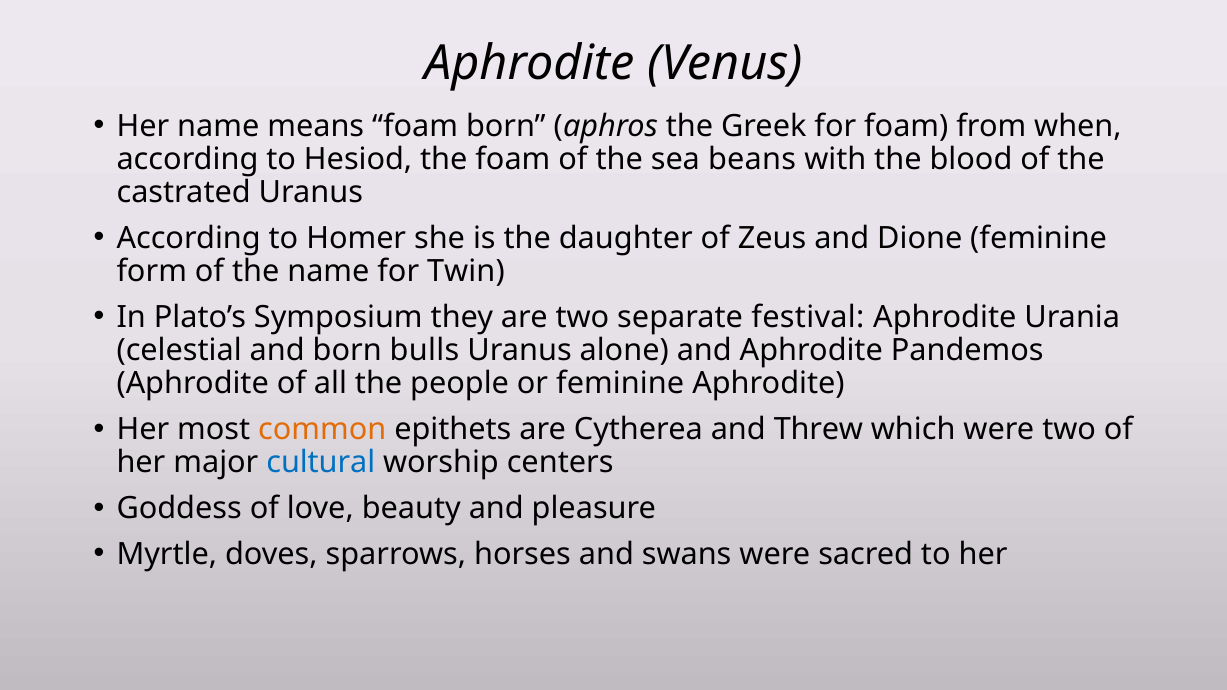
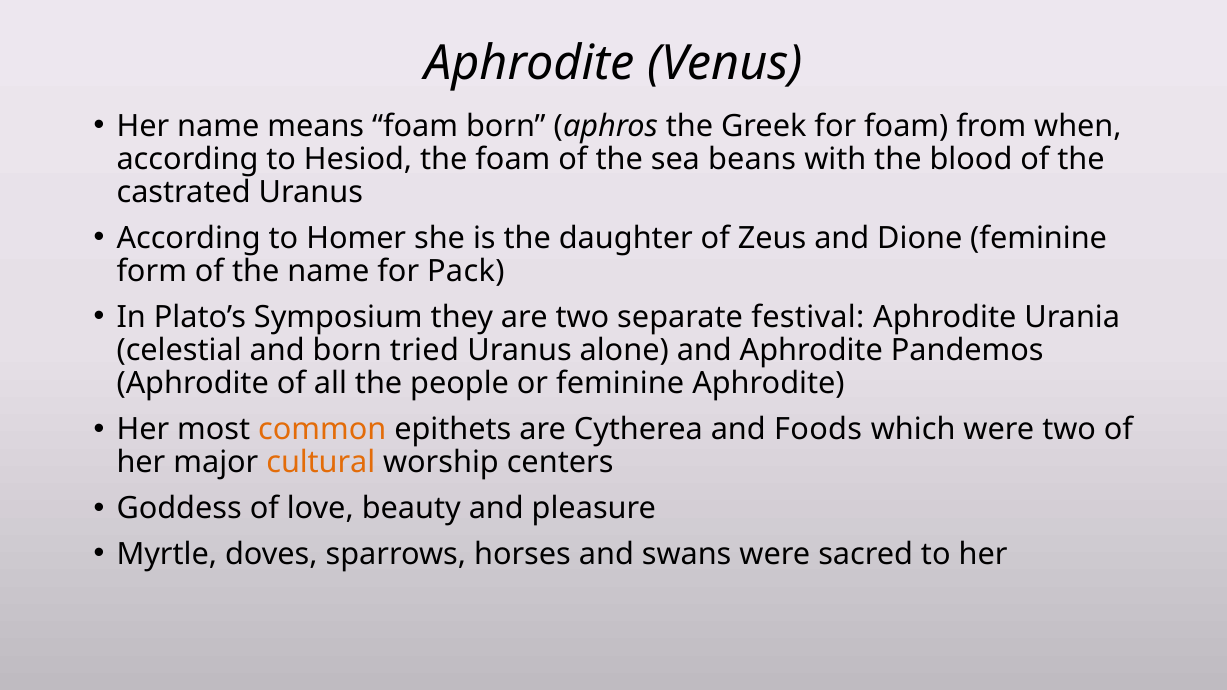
Twin: Twin -> Pack (466, 271)
bulls: bulls -> tried (424, 350)
Threw: Threw -> Foods (818, 429)
cultural colour: blue -> orange (321, 462)
